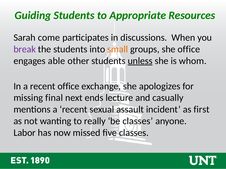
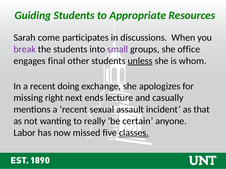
small colour: orange -> purple (118, 49)
able: able -> final (57, 61)
recent office: office -> doing (69, 86)
final: final -> right (54, 98)
first: first -> that (202, 110)
be classes: classes -> certain (138, 121)
classes underline: none -> present (134, 133)
